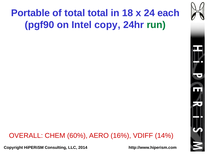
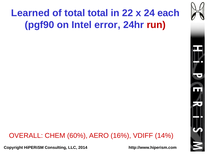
Portable: Portable -> Learned (30, 13)
18: 18 -> 22 (128, 13)
copy: copy -> error (107, 25)
run colour: green -> red (156, 25)
